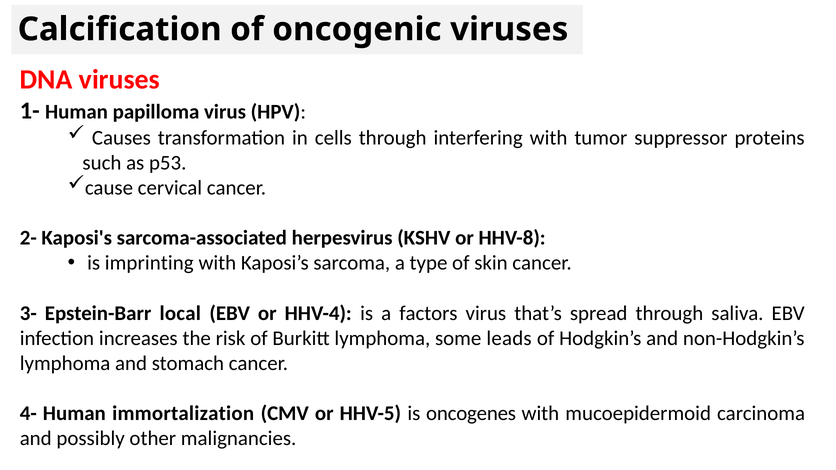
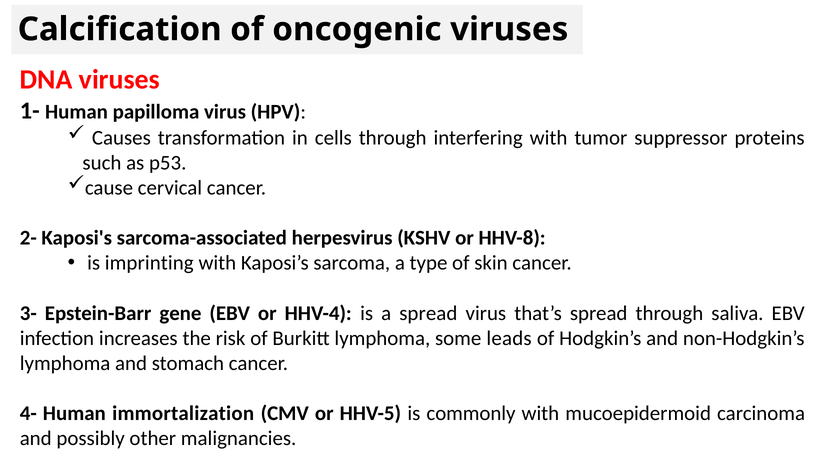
local: local -> gene (180, 313)
a factors: factors -> spread (428, 313)
oncogenes: oncogenes -> commonly (471, 414)
